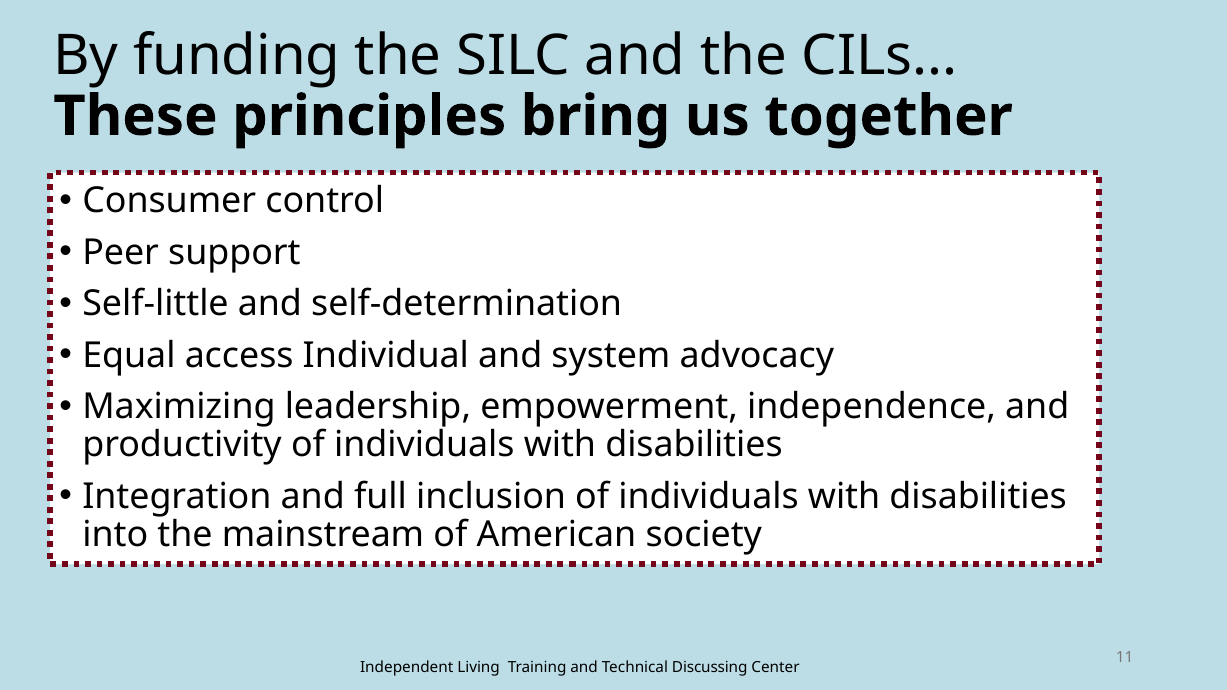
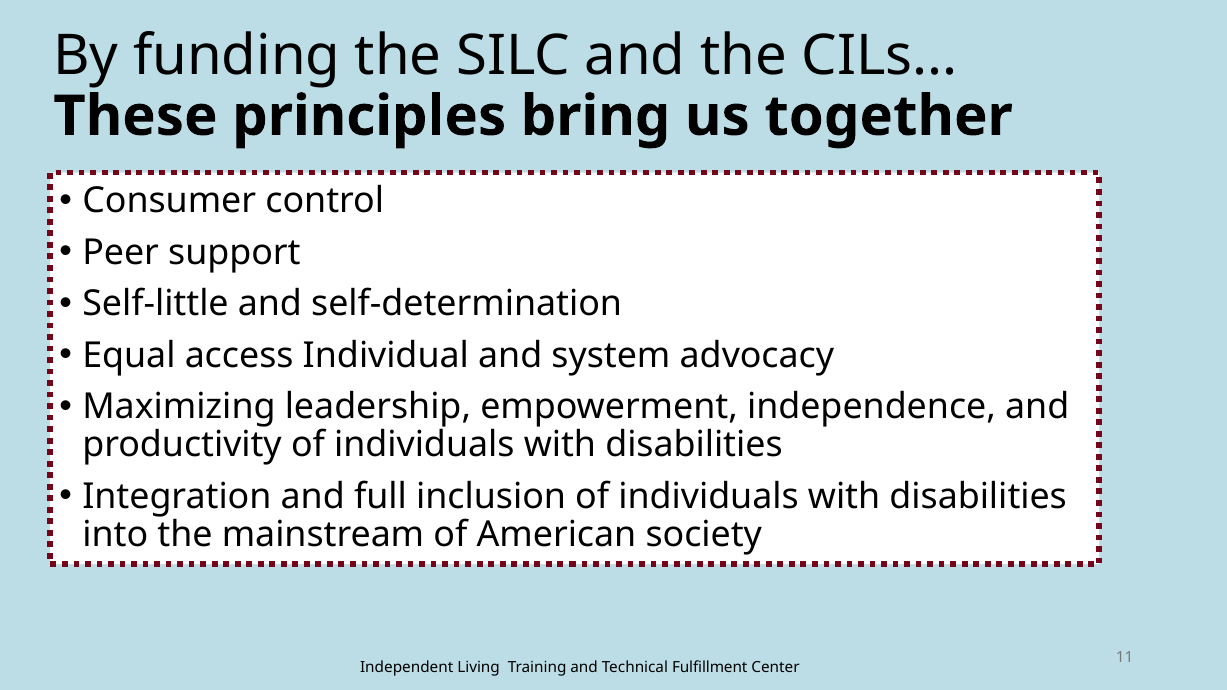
Discussing: Discussing -> Fulfillment (710, 668)
